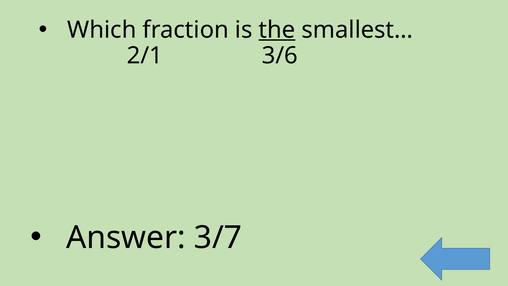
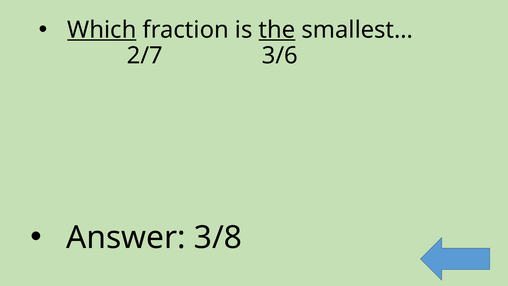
Which underline: none -> present (102, 30)
2/1: 2/1 -> 2/7 (145, 56)
3/7: 3/7 -> 3/8 (218, 237)
